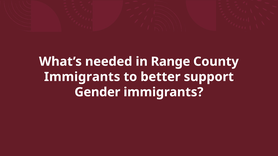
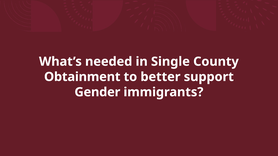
Range: Range -> Single (170, 62)
Immigrants: Immigrants -> Obtainment (82, 77)
